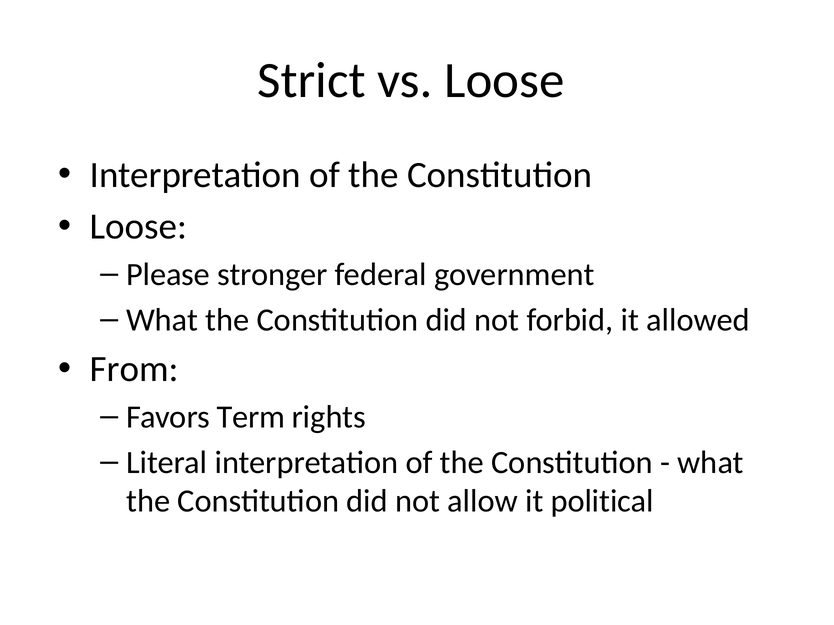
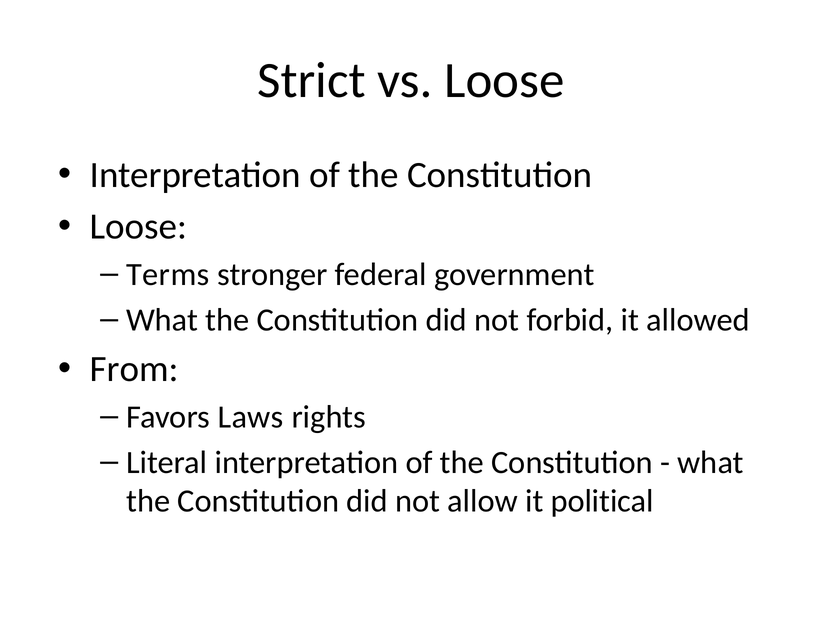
Please: Please -> Terms (168, 275)
Term: Term -> Laws (251, 417)
